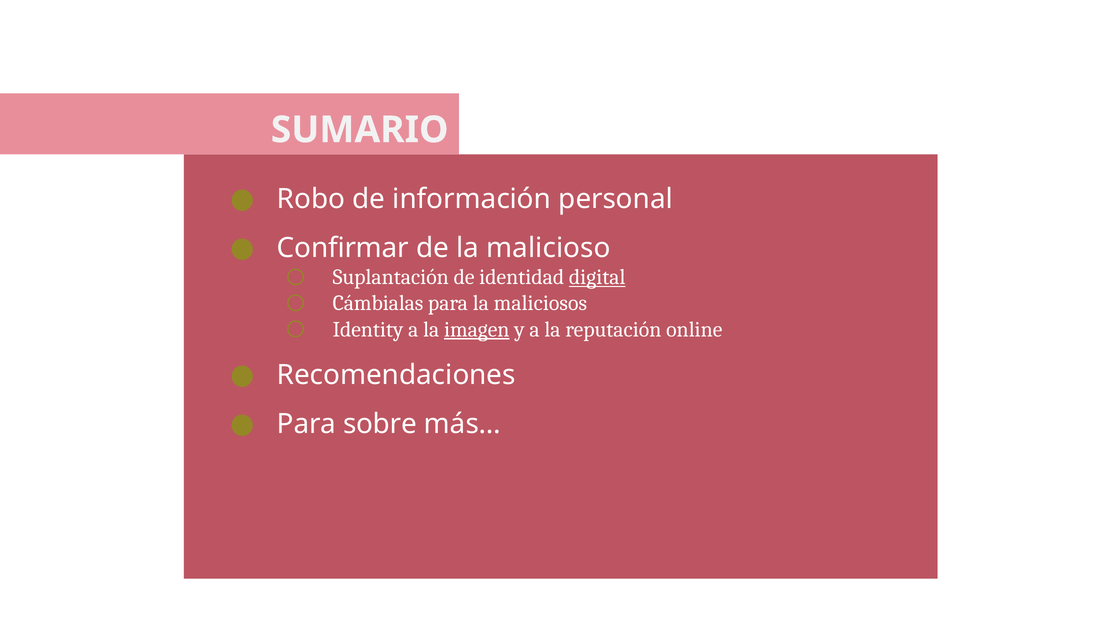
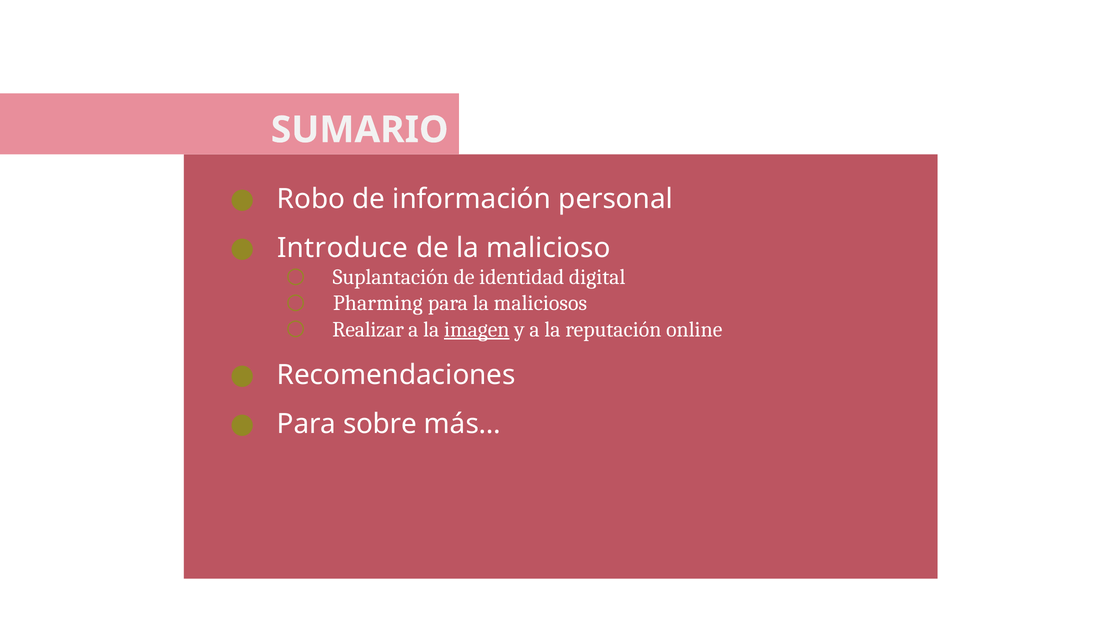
Confirmar: Confirmar -> Introduce (343, 248)
digital underline: present -> none (597, 277)
Cámbialas: Cámbialas -> Pharming (378, 303)
Identity: Identity -> Realizar (368, 329)
